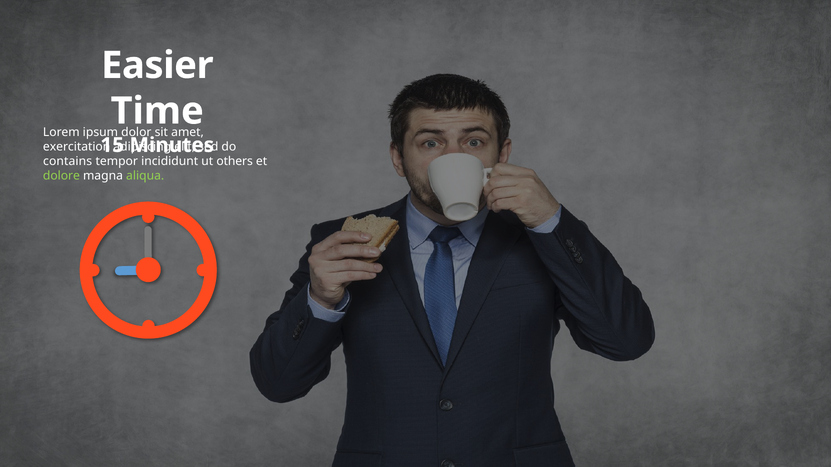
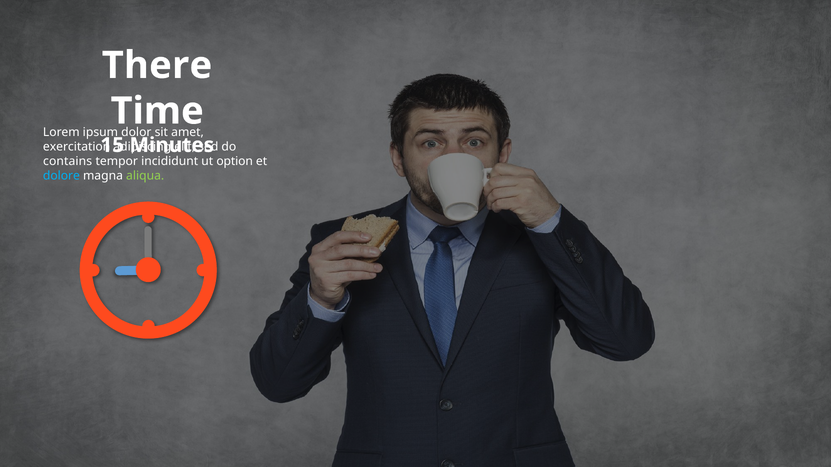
Easier: Easier -> There (157, 65)
others: others -> option (235, 161)
dolore colour: light green -> light blue (61, 176)
